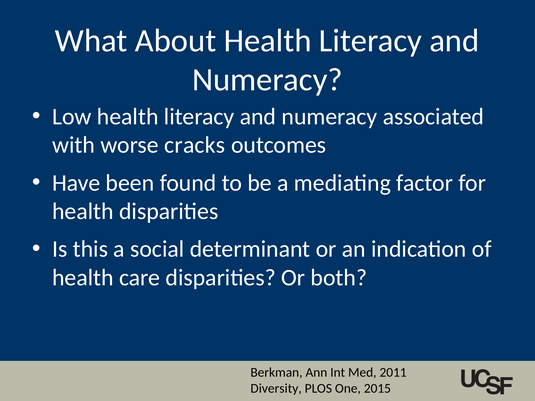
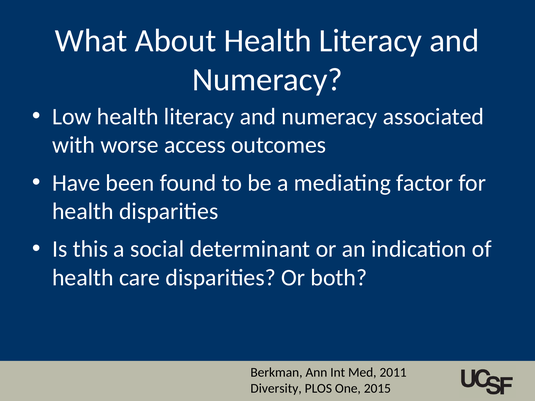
cracks: cracks -> access (195, 145)
